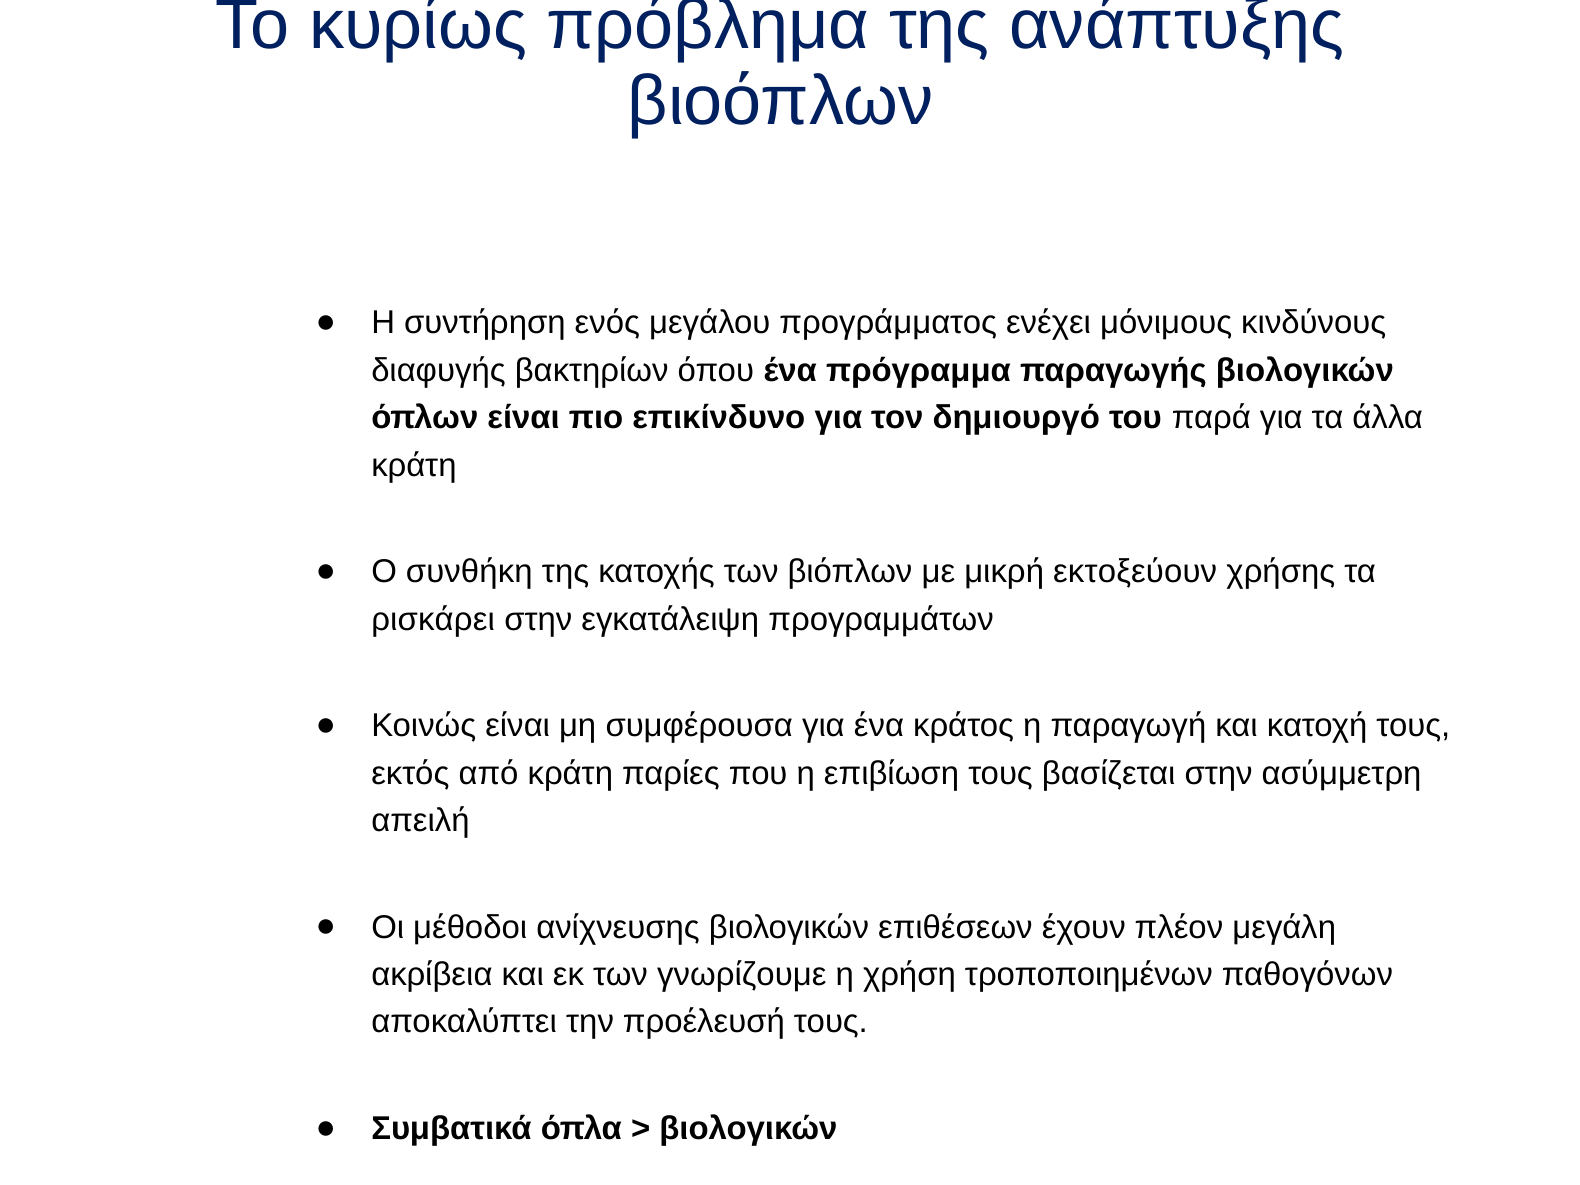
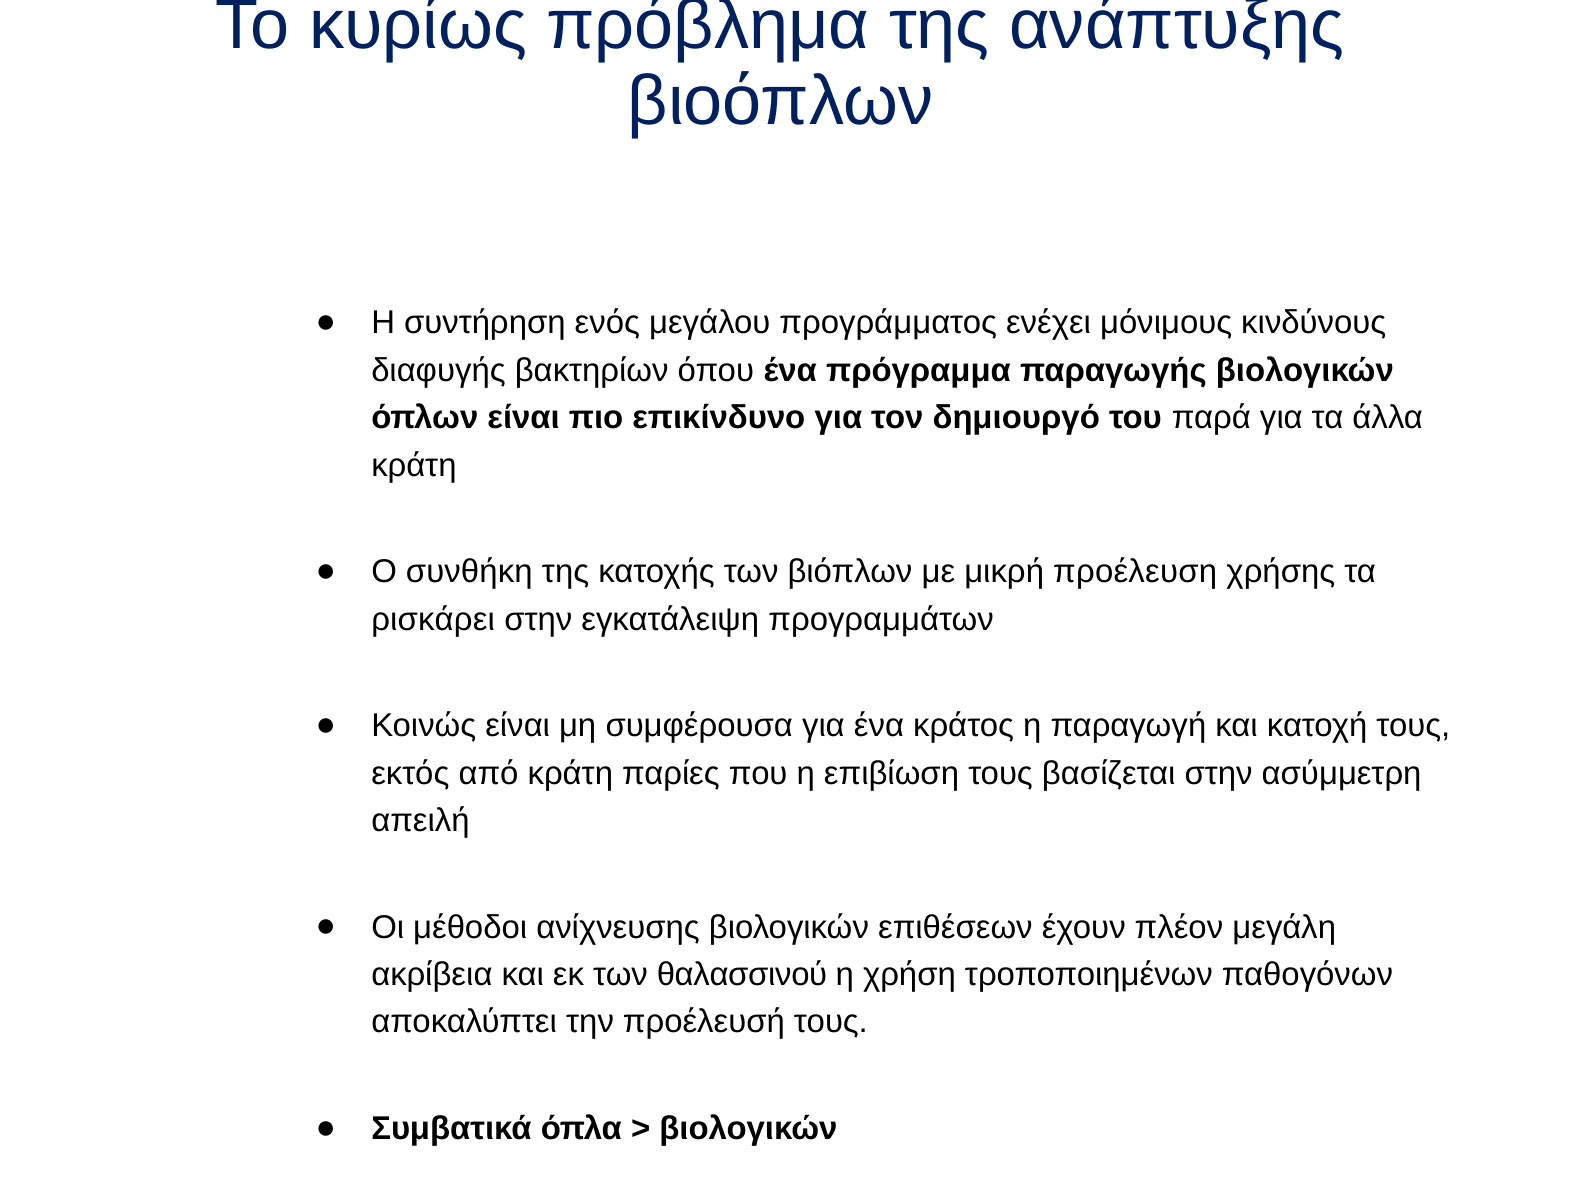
εκτοξεύουν: εκτοξεύουν -> προέλευση (1135, 572)
γνωρίζουμε: γνωρίζουμε -> θαλασσινού (742, 975)
